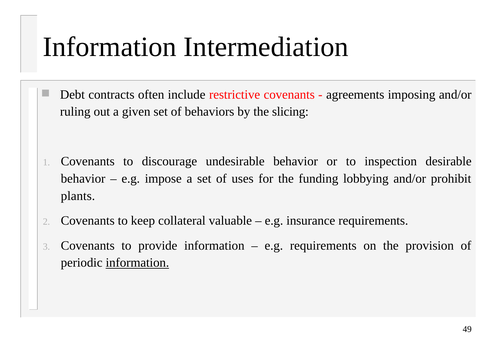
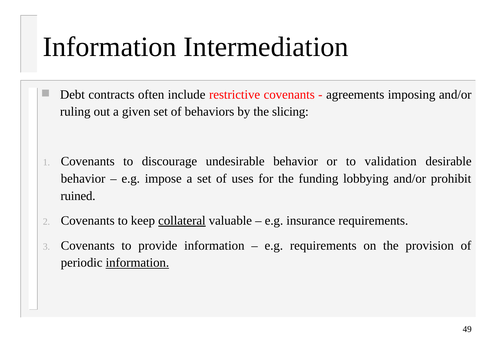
inspection: inspection -> validation (391, 161)
plants: plants -> ruined (78, 196)
collateral underline: none -> present (182, 221)
